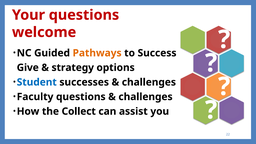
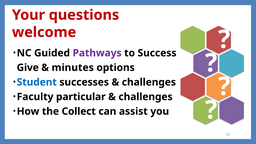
Pathways colour: orange -> purple (97, 53)
strategy: strategy -> minutes (73, 68)
Faculty questions: questions -> particular (81, 97)
